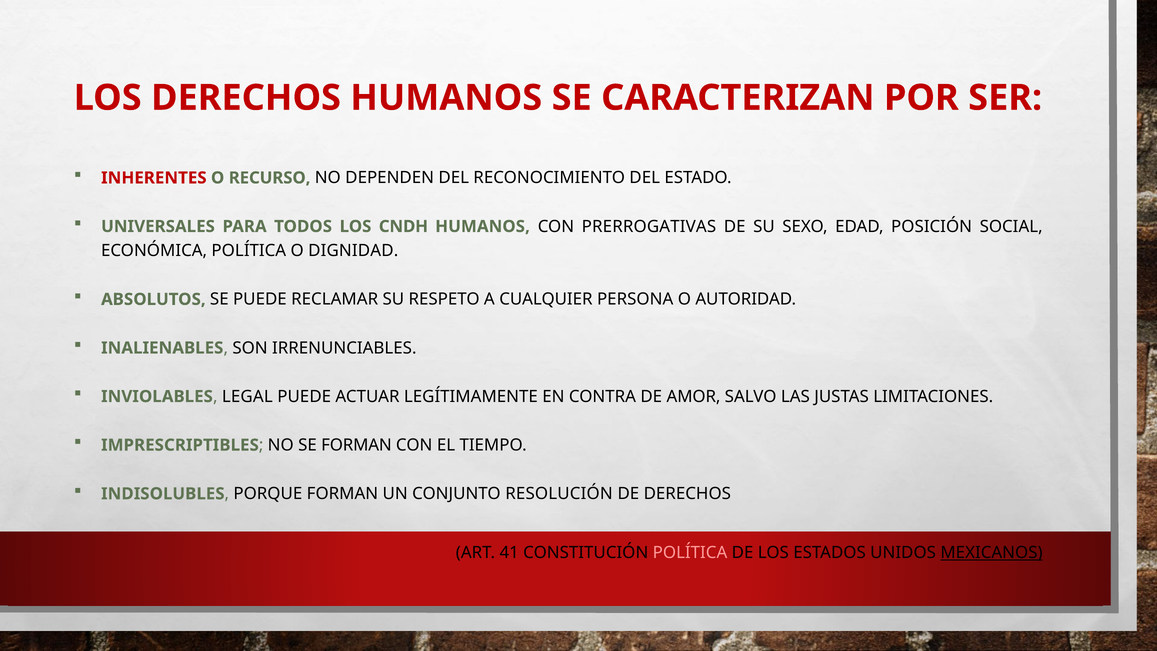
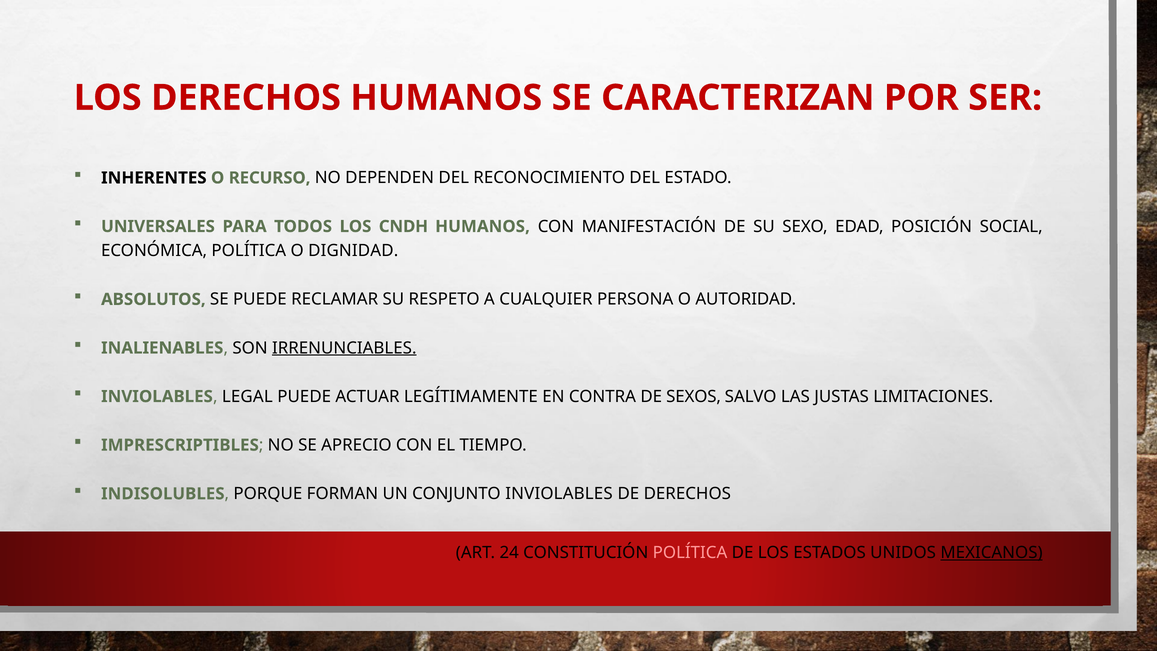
INHERENTES colour: red -> black (154, 178)
PRERROGATIVAS: PRERROGATIVAS -> MANIFESTACIÓN (649, 226)
IRRENUNCIABLES underline: none -> present (344, 348)
AMOR: AMOR -> SEXOS (694, 396)
SE FORMAN: FORMAN -> APRECIO (356, 445)
CONJUNTO RESOLUCIÓN: RESOLUCIÓN -> INVIOLABLES (559, 494)
41: 41 -> 24 (509, 553)
